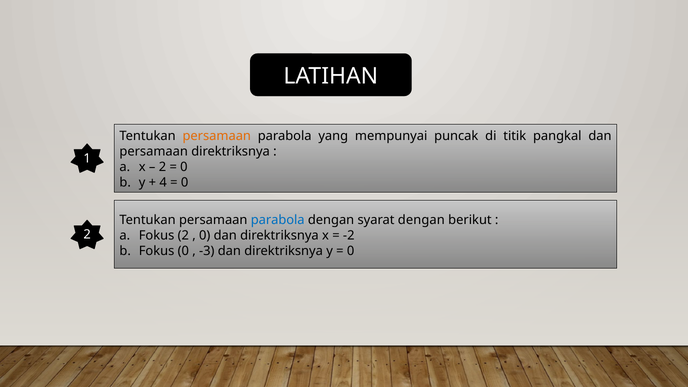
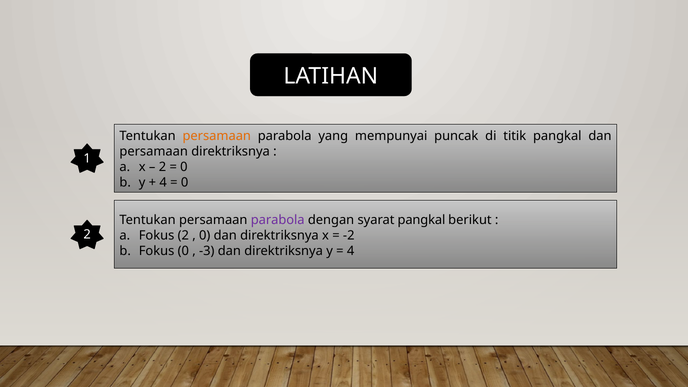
parabola colour: blue -> purple (278, 220)
syarat dengan: dengan -> pangkal (421, 220)
0: 0 -> 4 (351, 251)
